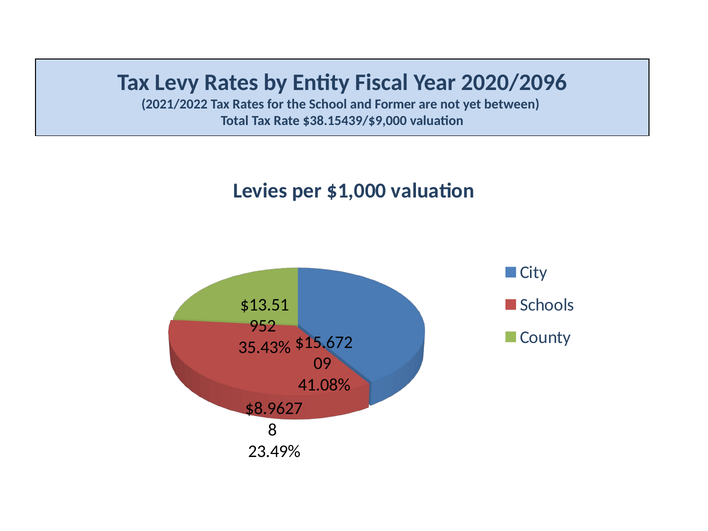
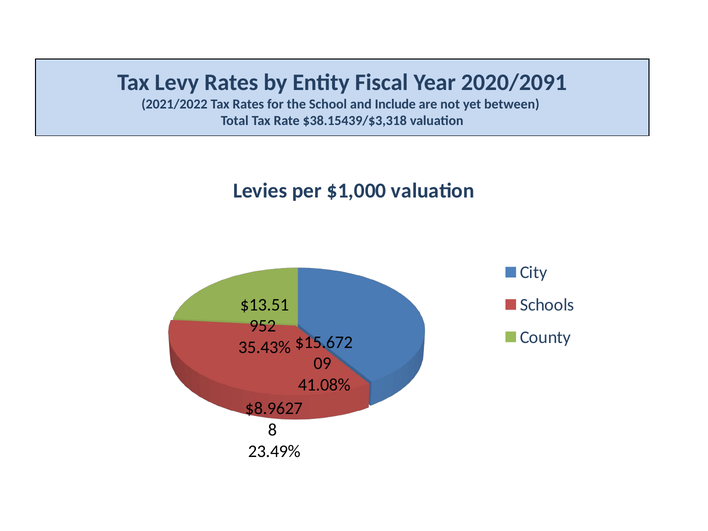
2020/2096: 2020/2096 -> 2020/2091 (514, 82)
Former: Former -> Include (395, 104)
$38.15439/$9,000: $38.15439/$9,000 -> $38.15439/$3,318 (355, 121)
